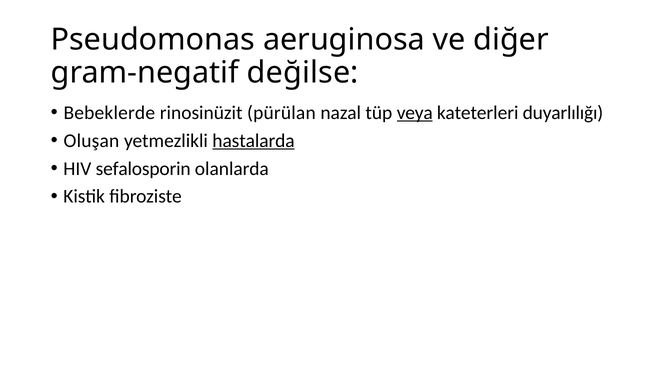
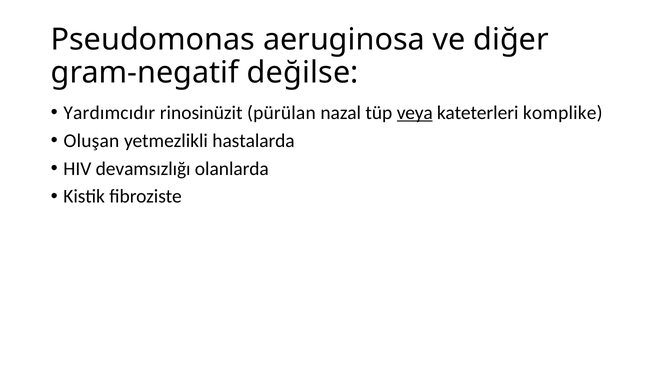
Bebeklerde: Bebeklerde -> Yardımcıdır (109, 113)
duyarlılığı: duyarlılığı -> komplike (563, 113)
hastalarda underline: present -> none (254, 141)
sefalosporin: sefalosporin -> devamsızlığı (143, 169)
